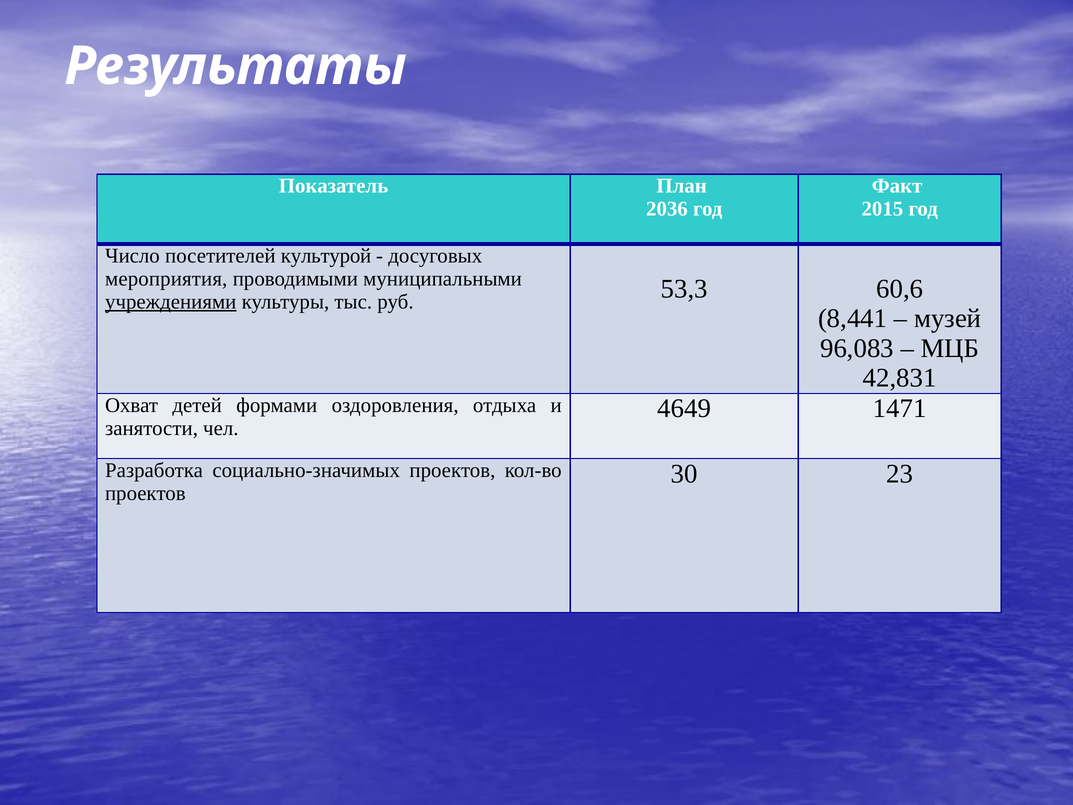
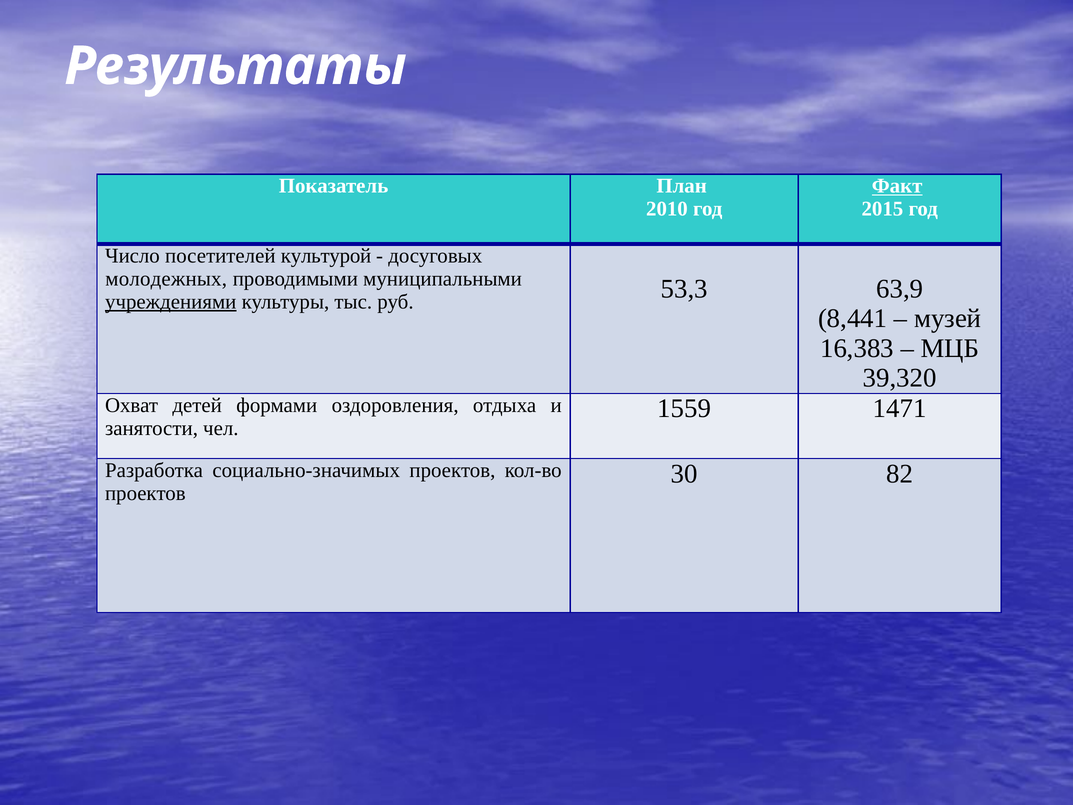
Факт underline: none -> present (897, 186)
2036: 2036 -> 2010 (667, 209)
мероприятия: мероприятия -> молодежных (166, 279)
60,6: 60,6 -> 63,9 (900, 289)
96,083: 96,083 -> 16,383 (857, 348)
42,831: 42,831 -> 39,320 (900, 378)
4649: 4649 -> 1559 (684, 408)
23: 23 -> 82 (900, 474)
